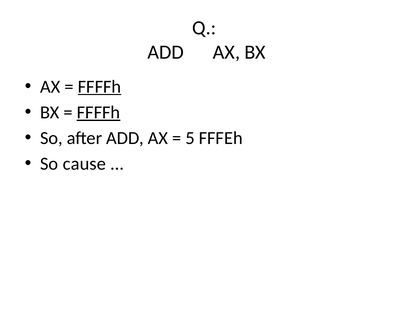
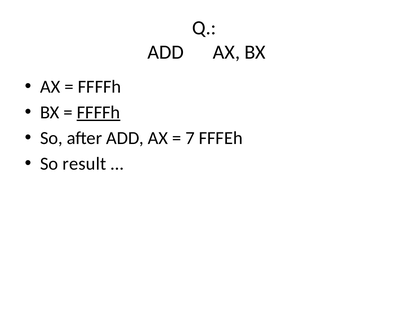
FFFFh underline: present -> none (100, 87)
5: 5 -> 7 (190, 138)
cause: cause -> result (84, 164)
